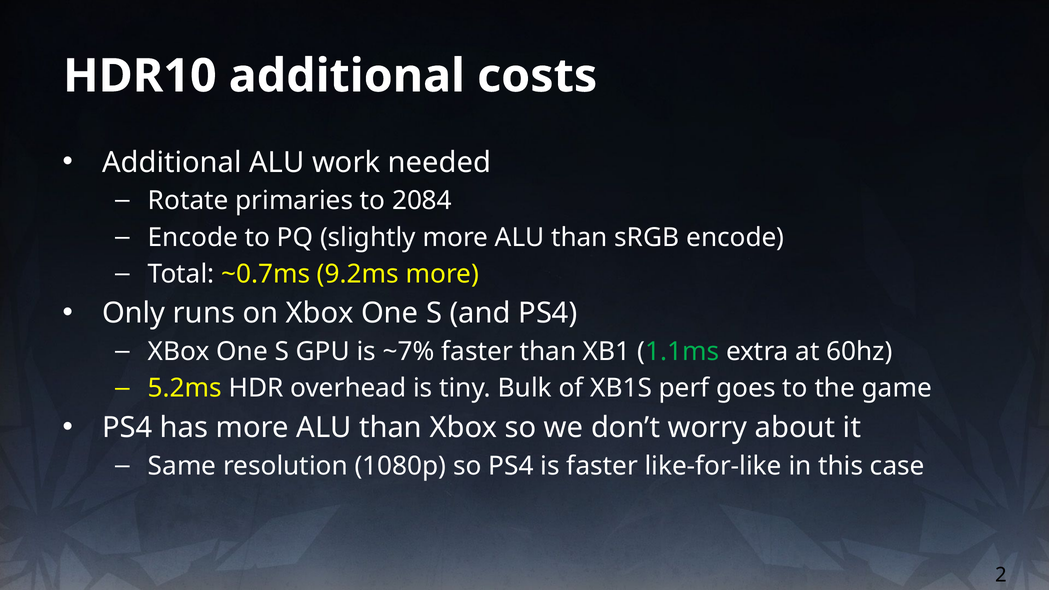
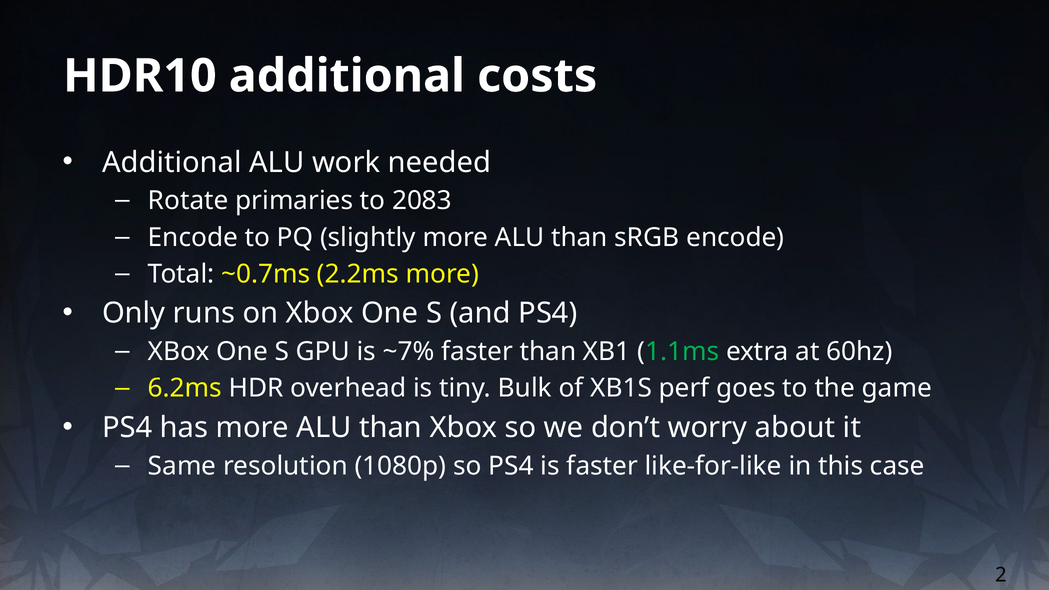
2084: 2084 -> 2083 (422, 201)
9.2ms: 9.2ms -> 2.2ms (358, 274)
5.2ms: 5.2ms -> 6.2ms (185, 388)
